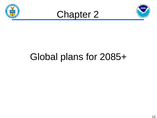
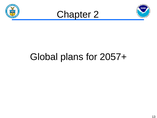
2085+: 2085+ -> 2057+ (113, 57)
